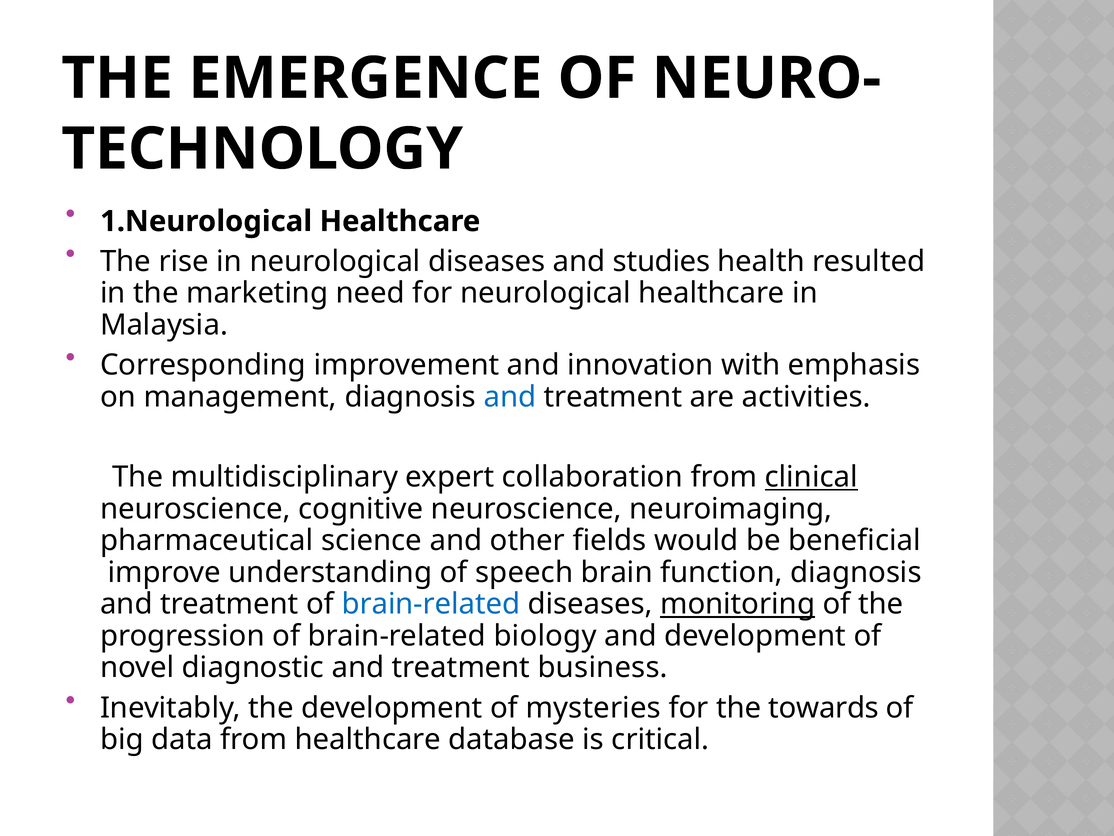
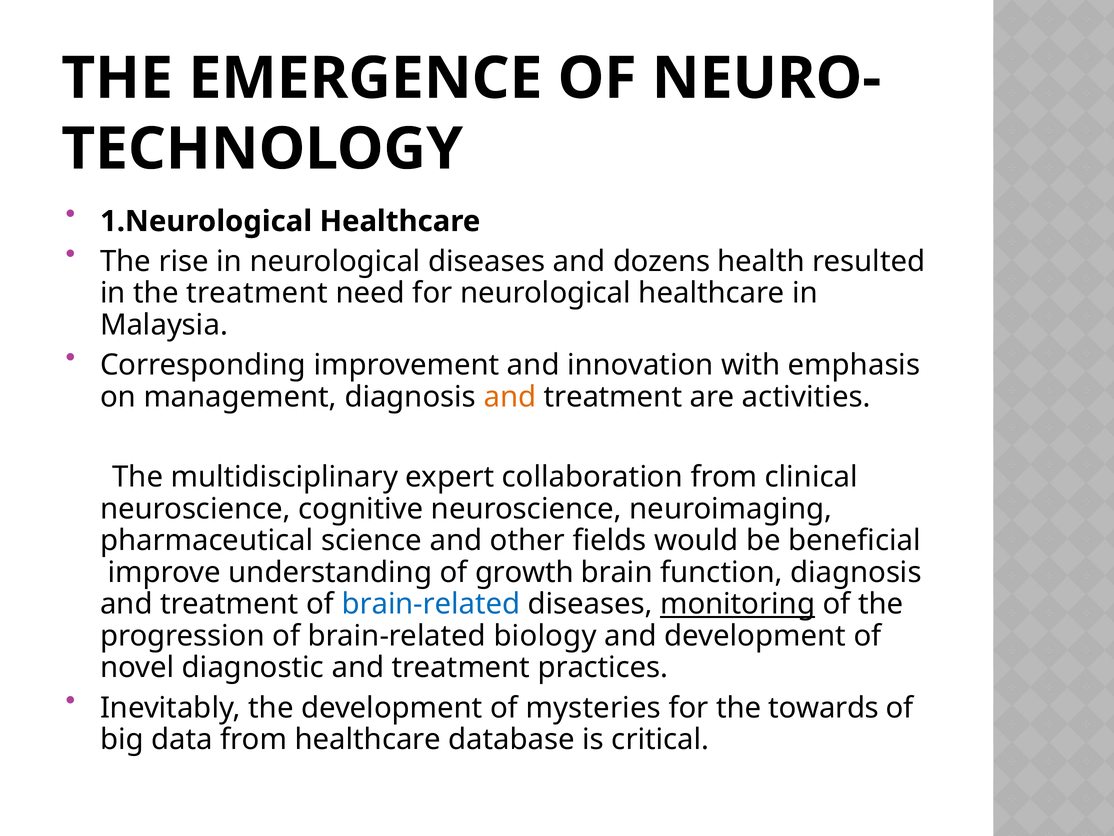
studies: studies -> dozens (662, 261)
the marketing: marketing -> treatment (257, 293)
and colour: blue -> orange (510, 397)
clinical underline: present -> none (811, 477)
speech: speech -> growth (524, 572)
business: business -> practices (603, 667)
